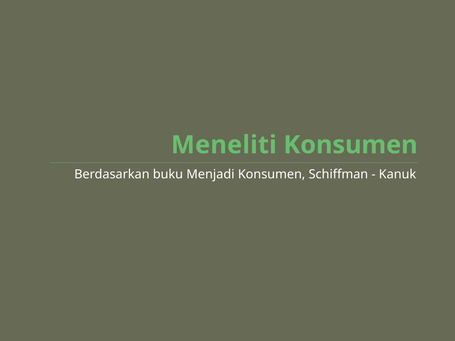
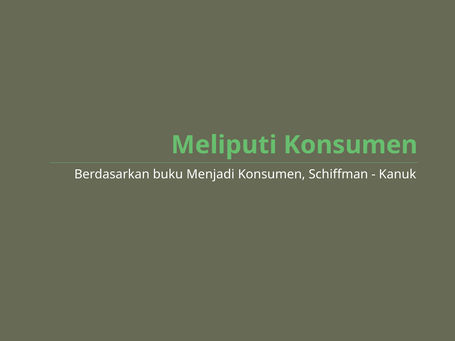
Meneliti: Meneliti -> Meliputi (224, 145)
